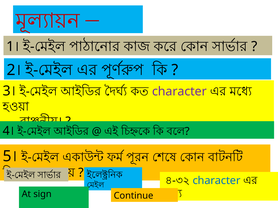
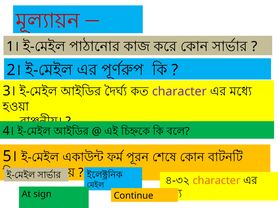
character colour: blue -> orange (217, 181)
